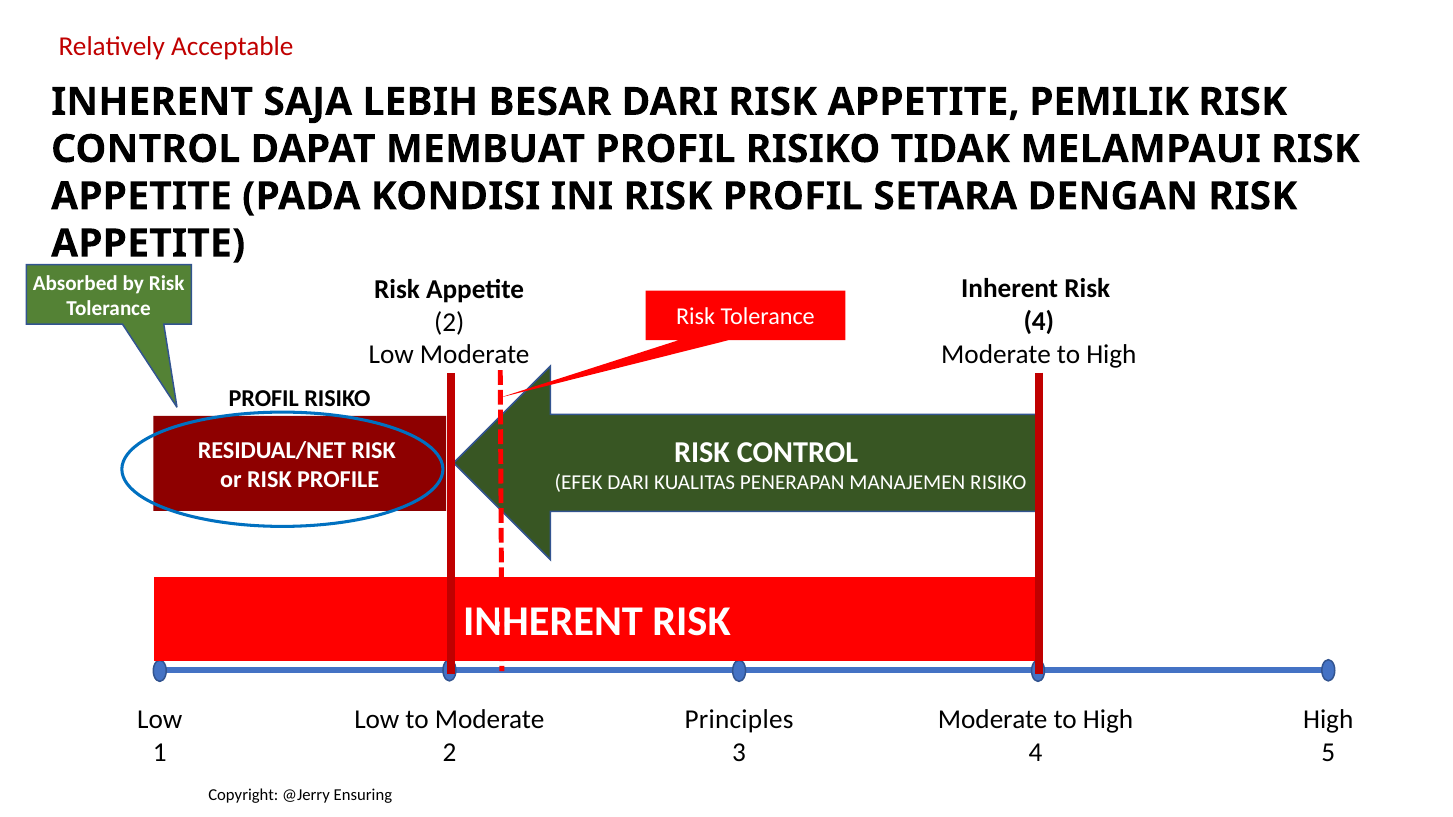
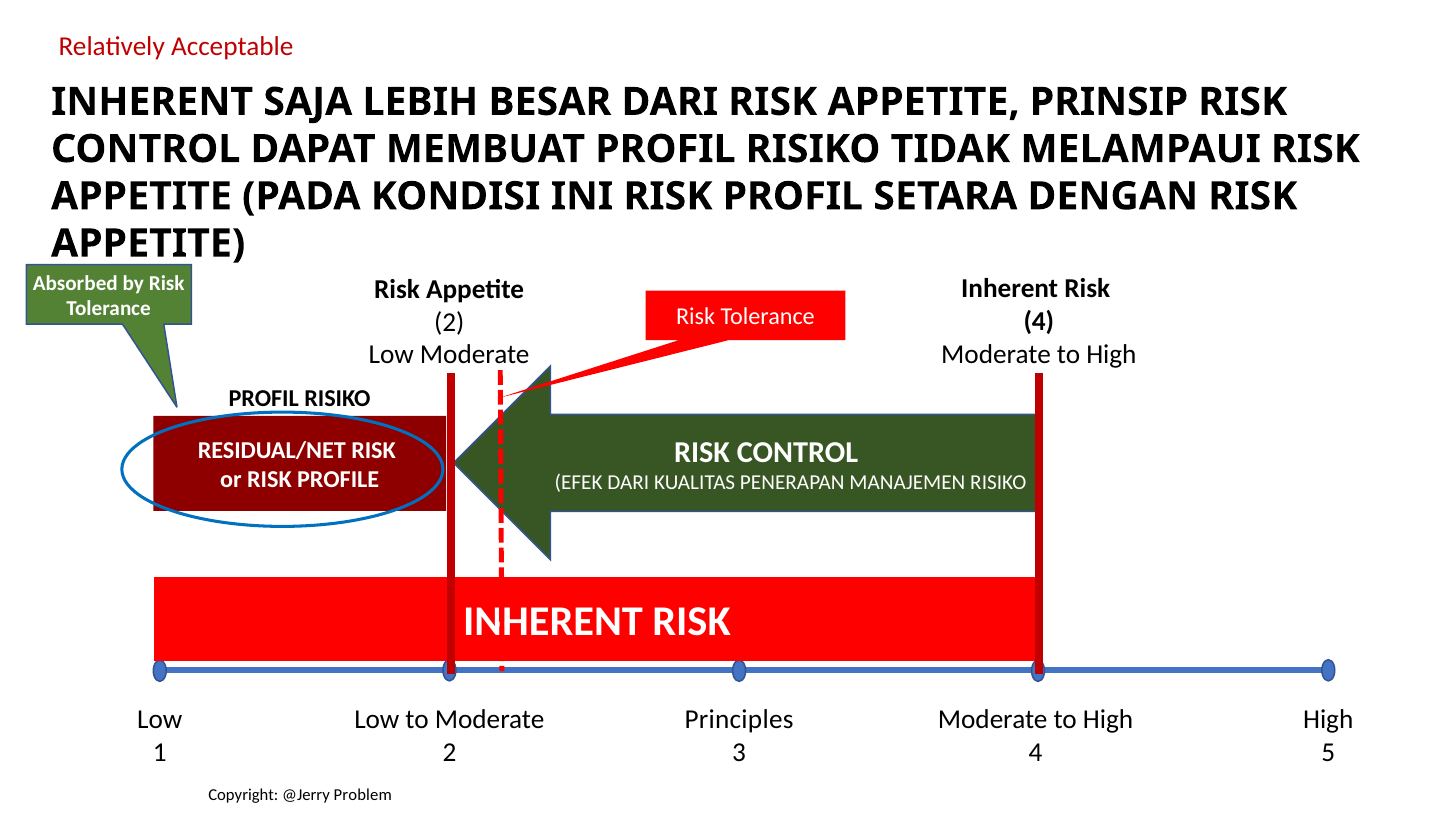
PEMILIK: PEMILIK -> PRINSIP (1109, 102)
Ensuring: Ensuring -> Problem (363, 796)
